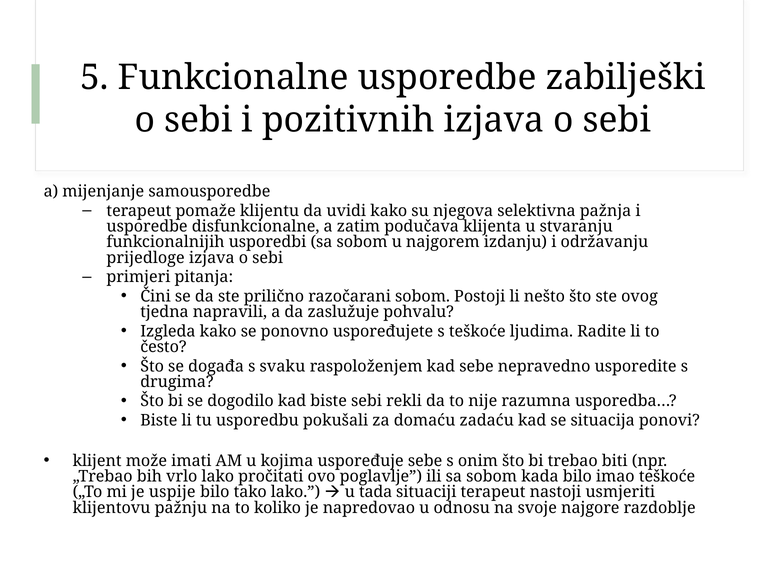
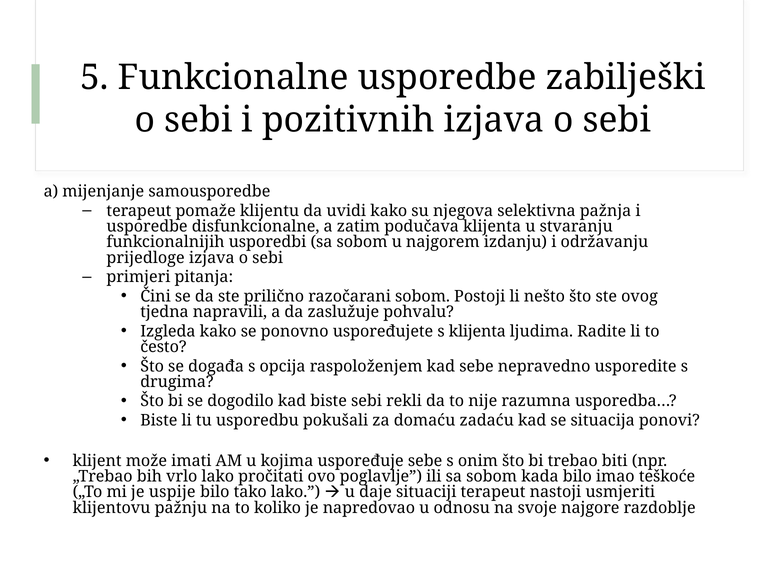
s teškoće: teškoće -> klijenta (477, 331)
svaku: svaku -> opcija (283, 366)
tada: tada -> daje (376, 492)
